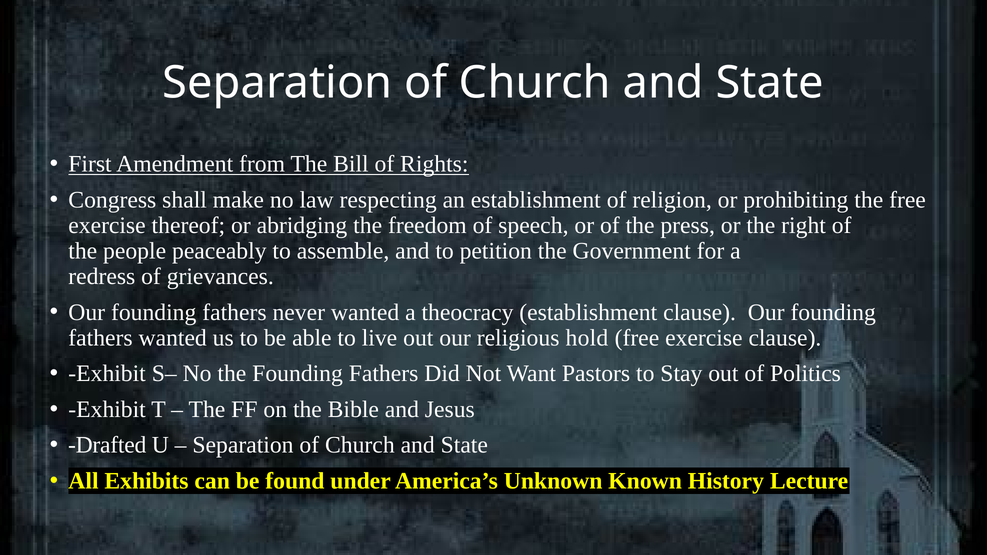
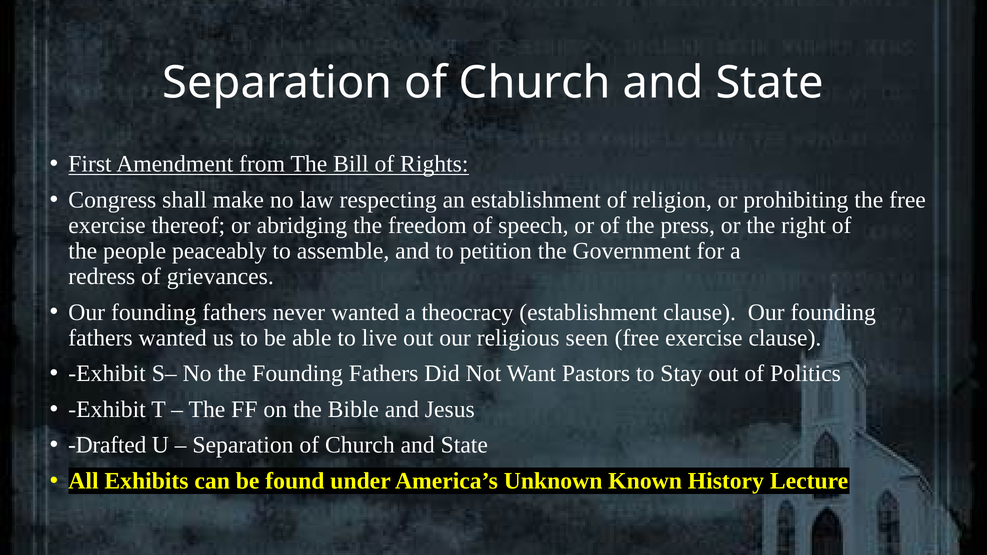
hold: hold -> seen (587, 338)
